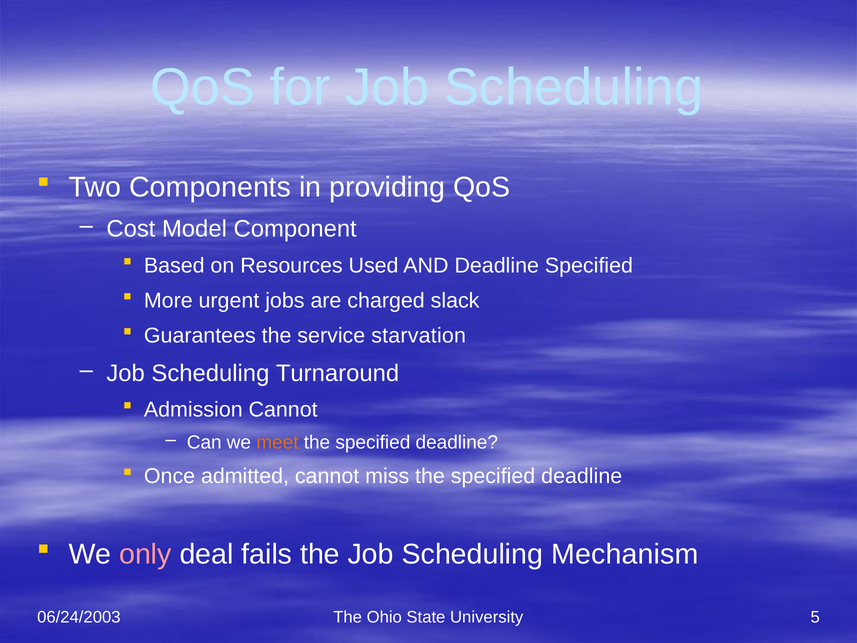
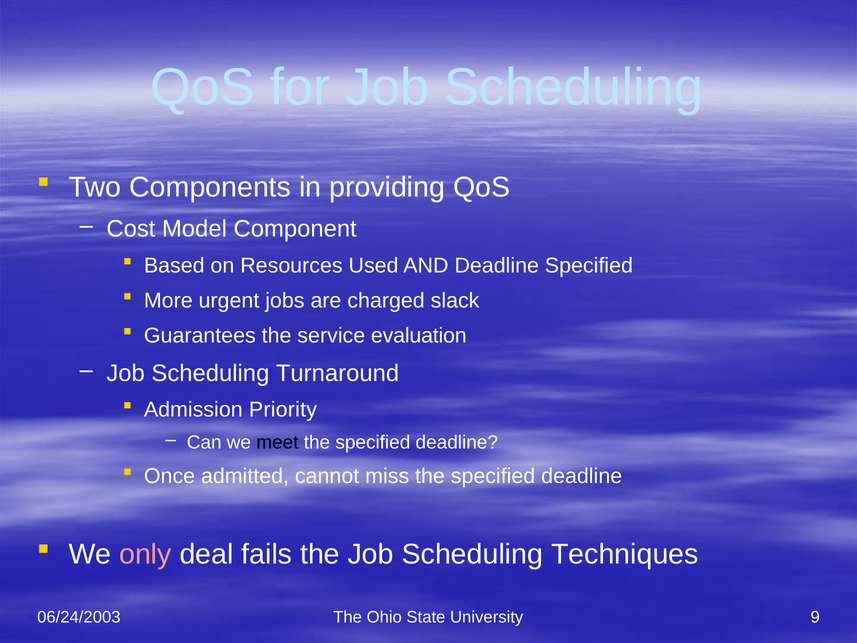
starvation: starvation -> evaluation (419, 336)
Admission Cannot: Cannot -> Priority (283, 410)
meet colour: orange -> black (277, 442)
Mechanism: Mechanism -> Techniques (625, 554)
5: 5 -> 9 (815, 617)
